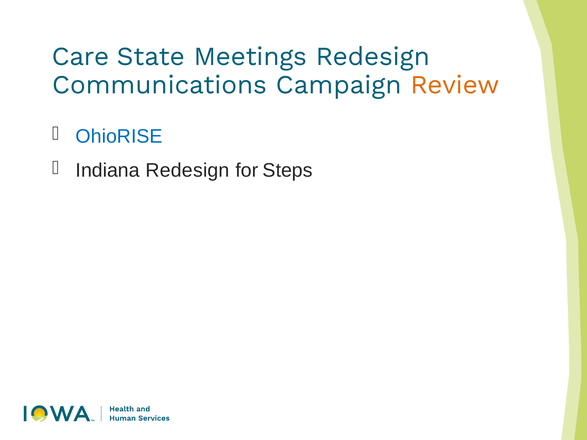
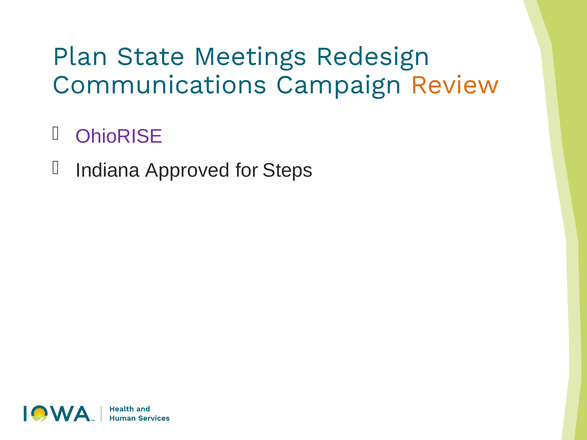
Care: Care -> Plan (80, 57)
OhioRISE colour: blue -> purple (119, 136)
Indiana Redesign: Redesign -> Approved (188, 171)
